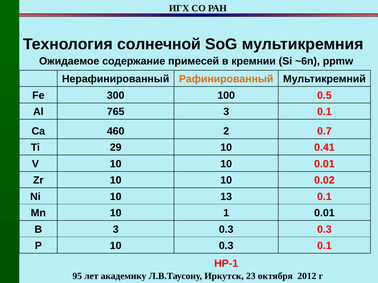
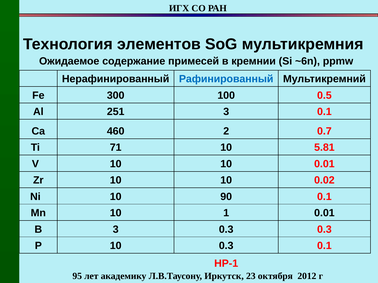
солнечной: солнечной -> элементов (159, 44)
Рафинированный colour: orange -> blue (226, 79)
765: 765 -> 251 (116, 112)
29: 29 -> 71 (116, 148)
0.41: 0.41 -> 5.81 (324, 148)
13: 13 -> 90 (226, 197)
